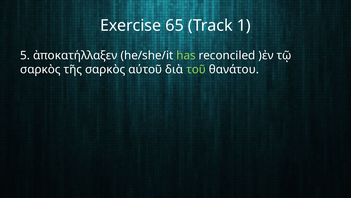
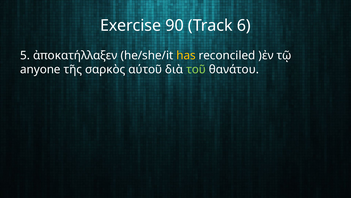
65: 65 -> 90 (175, 25)
1: 1 -> 6 (244, 25)
has colour: light green -> yellow (186, 55)
σαρκὸς: σαρκὸς -> anyone (40, 69)
